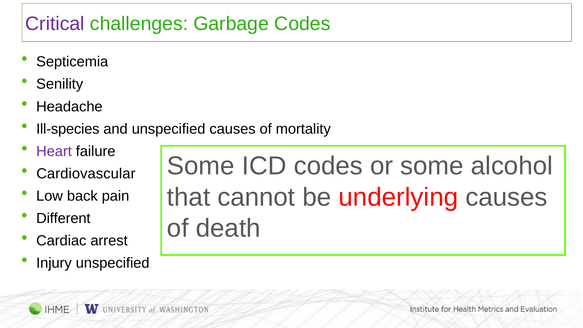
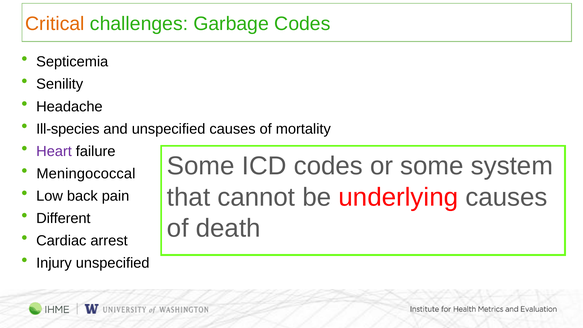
Critical colour: purple -> orange (55, 24)
alcohol: alcohol -> system (512, 166)
Cardiovascular: Cardiovascular -> Meningococcal (86, 174)
